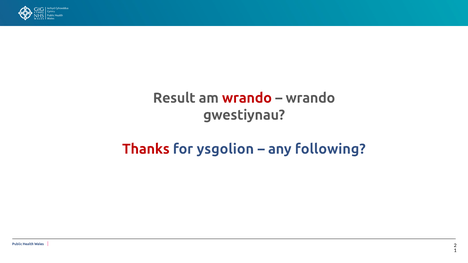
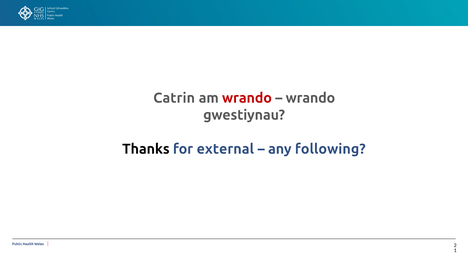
Result: Result -> Catrin (174, 98)
Thanks colour: red -> black (146, 149)
ysgolion: ysgolion -> external (225, 149)
